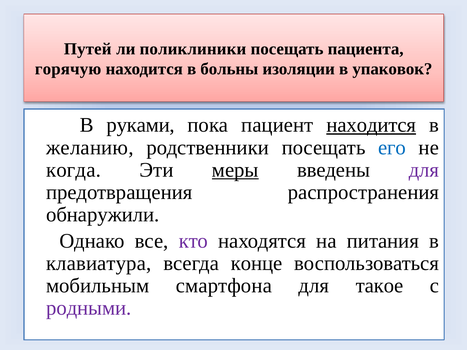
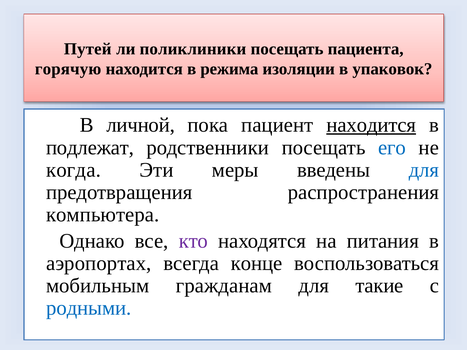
больны: больны -> режима (229, 69)
руками: руками -> личной (141, 125)
желанию: желанию -> подлежат (90, 148)
меры underline: present -> none (235, 170)
для colour: purple -> blue (424, 170)
обнаружили: обнаружили -> компьютера (103, 215)
клавиатура: клавиатура -> аэропортах (99, 263)
смартфона: смартфона -> гражданам (224, 286)
такое: такое -> такие (380, 286)
родными colour: purple -> blue (89, 308)
